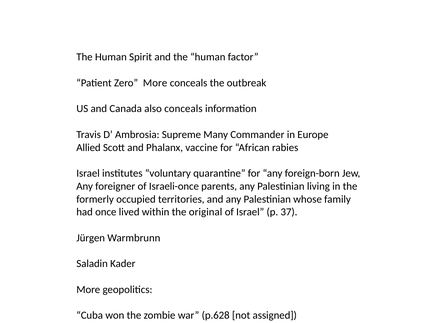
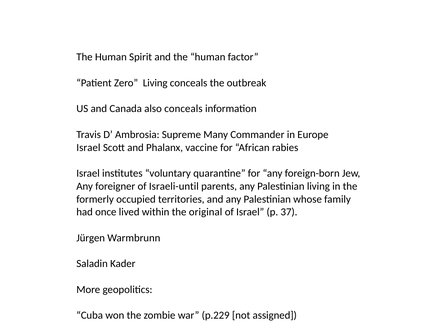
Zero More: More -> Living (155, 83)
Allied: Allied -> Israel (88, 147)
Israeli-once: Israeli-once -> Israeli-until (174, 186)
p.628: p.628 -> p.229 (216, 315)
